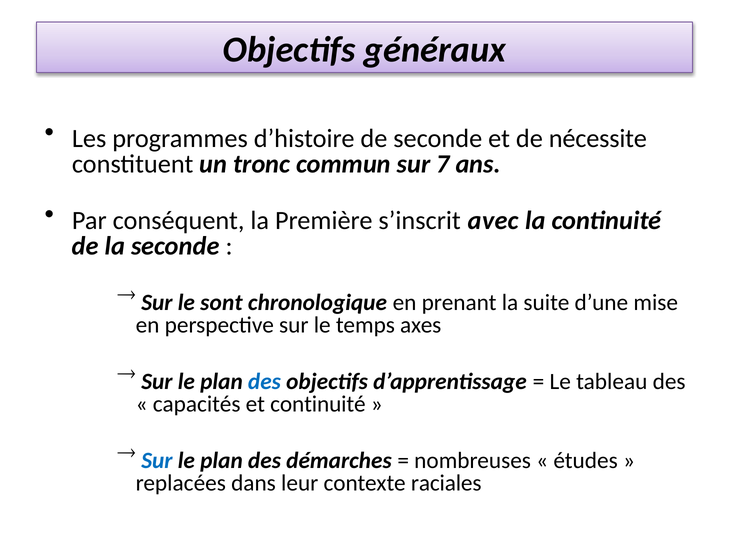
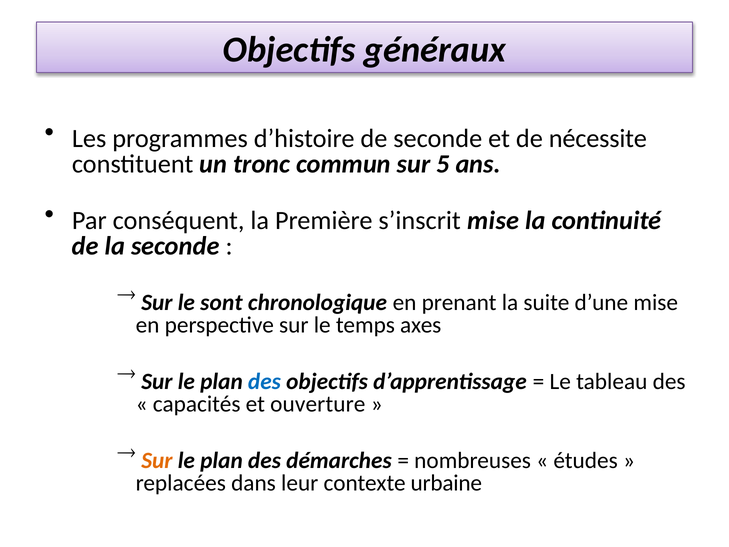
7: 7 -> 5 (443, 164)
s’inscrit avec: avec -> mise (493, 221)
et continuité: continuité -> ouverture (318, 404)
Sur colour: blue -> orange (157, 460)
raciales: raciales -> urbaine (446, 483)
